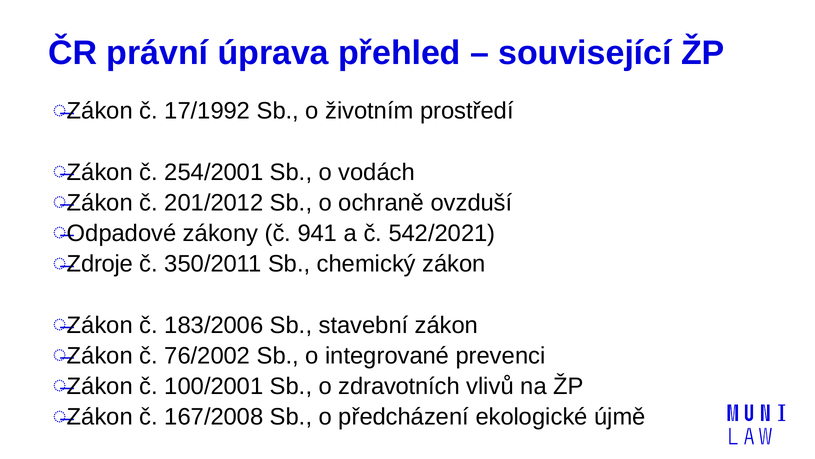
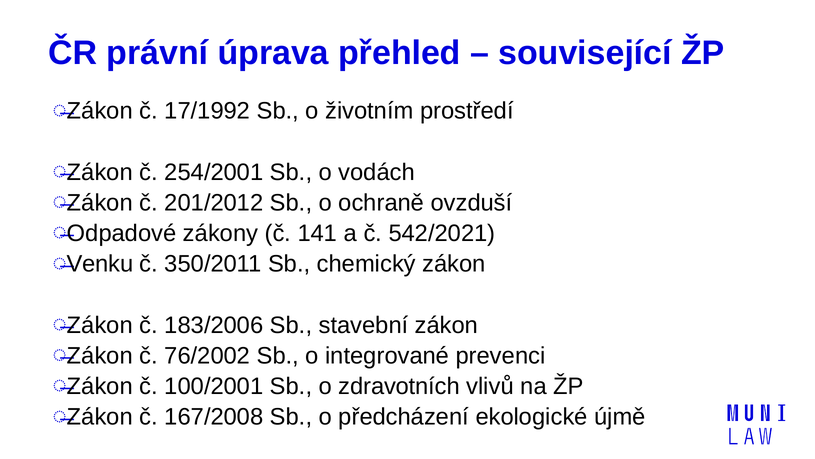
941: 941 -> 141 (317, 233)
Zdroje: Zdroje -> Venku (100, 264)
